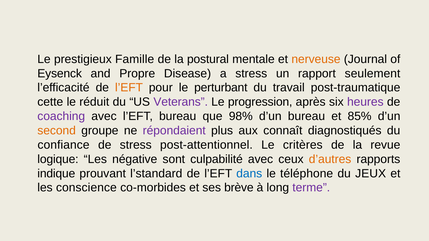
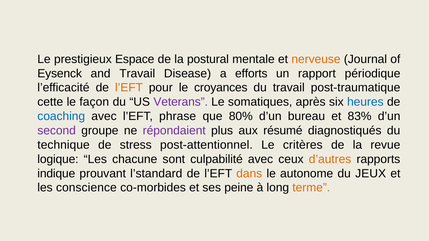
Famille: Famille -> Espace (135, 59)
and Propre: Propre -> Travail (137, 74)
a stress: stress -> efforts (251, 74)
seulement: seulement -> périodique (373, 74)
perturbant: perturbant -> croyances (221, 88)
réduit: réduit -> façon (94, 102)
progression: progression -> somatiques (260, 102)
heures colour: purple -> blue (365, 102)
coaching colour: purple -> blue (61, 116)
l’EFT bureau: bureau -> phrase (178, 116)
98%: 98% -> 80% (241, 116)
85%: 85% -> 83% (360, 116)
second colour: orange -> purple (57, 131)
connaît: connaît -> résumé (283, 131)
confiance: confiance -> technique (64, 145)
négative: négative -> chacune (135, 159)
dans colour: blue -> orange (249, 174)
téléphone: téléphone -> autonome (307, 174)
brève: brève -> peine (239, 188)
terme colour: purple -> orange (311, 188)
